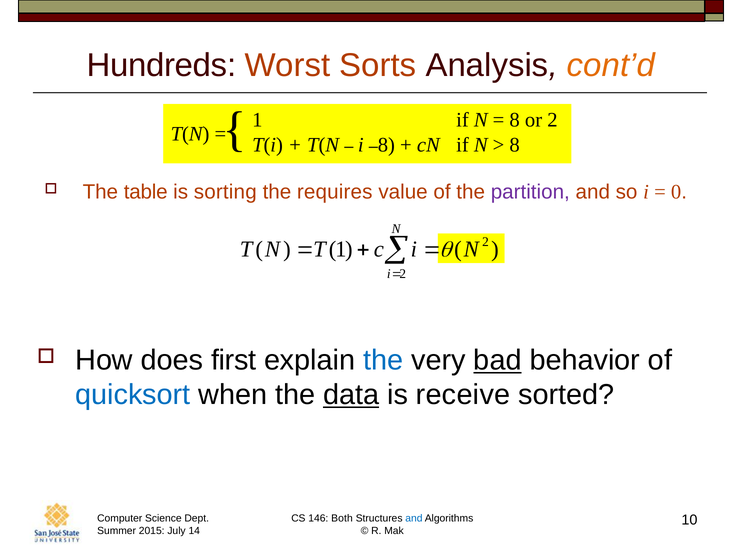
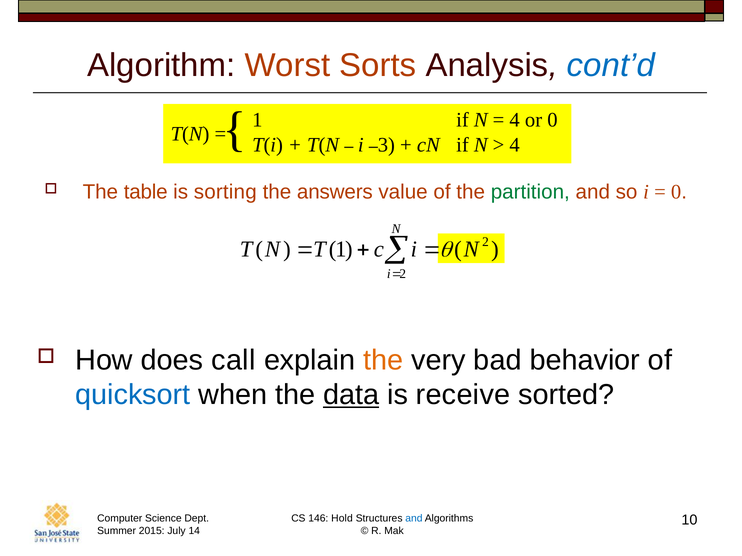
Hundreds: Hundreds -> Algorithm (161, 65)
cont’d colour: orange -> blue (611, 65)
8: 8 -> 4 (515, 120)
or 2: 2 -> 0 (552, 120)
8: 8 -> 3 (386, 145)
8: 8 -> 4 (515, 145)
requires: requires -> answers (335, 192)
partition colour: purple -> green (530, 192)
first: first -> call (233, 361)
the colour: blue -> orange (383, 361)
bad underline: present -> none (498, 361)
Both: Both -> Hold (342, 519)
